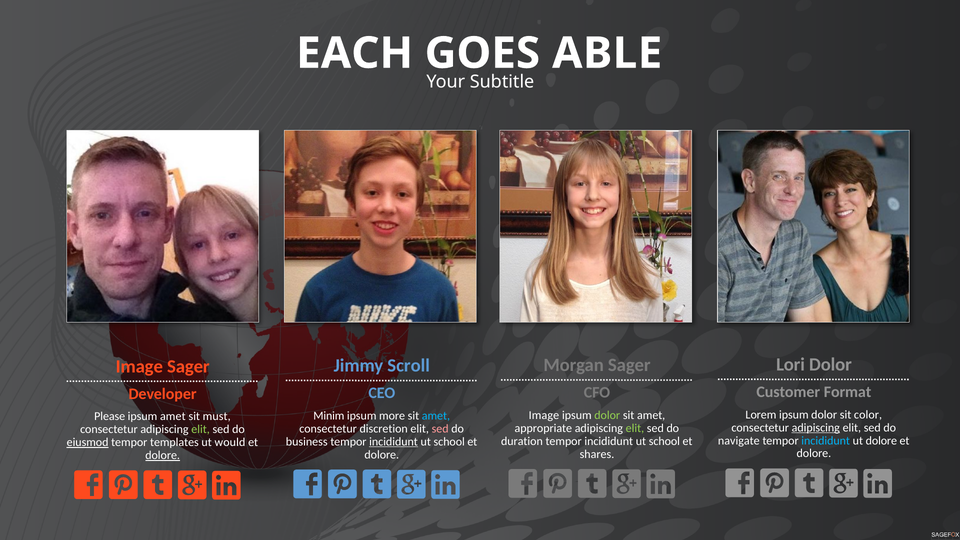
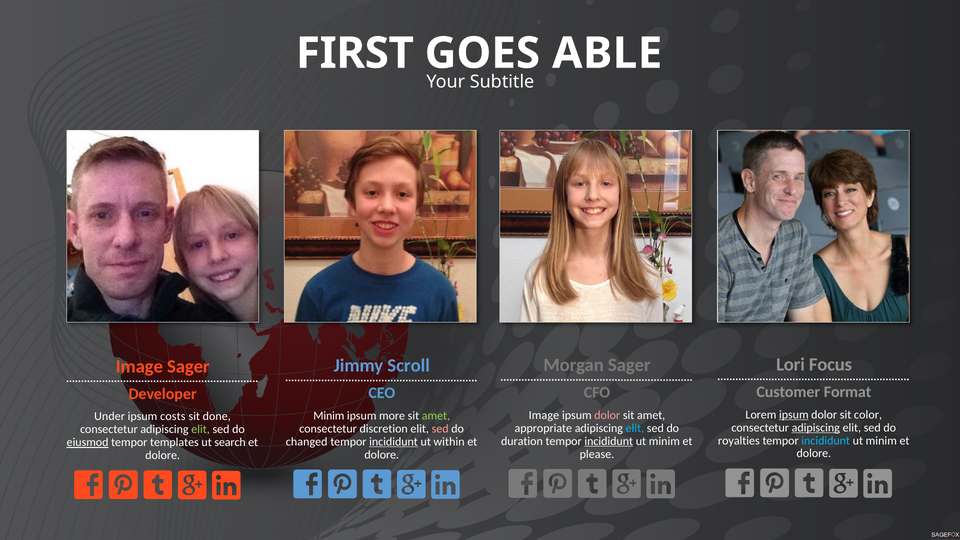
EACH: EACH -> FIRST (355, 53)
Lori Dolor: Dolor -> Focus (830, 365)
ipsum underline: none -> present (794, 415)
dolor colour: light green -> pink (607, 415)
amet colour: light blue -> light green (436, 416)
Please: Please -> Under (110, 417)
ipsum amet: amet -> costs (173, 417)
must: must -> done (217, 417)
elit colour: light green -> light blue (635, 428)
navigate: navigate -> royalties (739, 441)
dolore: dolore -> minim (881, 441)
incididunt underline: none -> present (609, 441)
school: school -> minim (664, 441)
business: business -> changed (307, 442)
school: school -> within (449, 442)
would: would -> search (230, 442)
shares: shares -> please (597, 454)
dolore underline: present -> none (163, 455)
